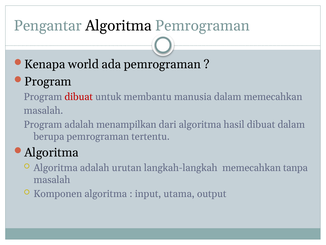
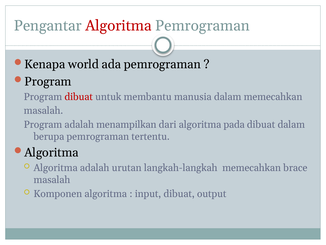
Algoritma colour: black -> red (119, 26)
hasil: hasil -> pada (234, 124)
tanpa: tanpa -> brace (295, 167)
input utama: utama -> dibuat (179, 193)
